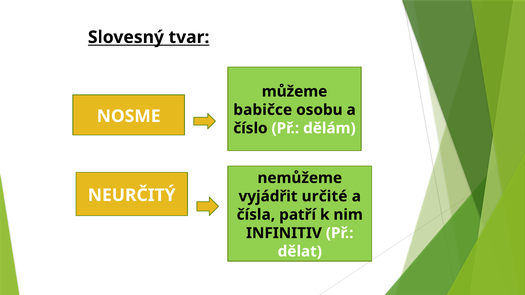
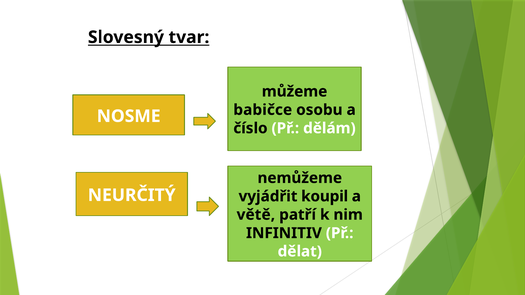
určité: určité -> koupil (325, 197)
čísla: čísla -> větě (256, 215)
